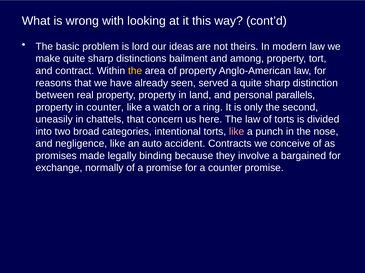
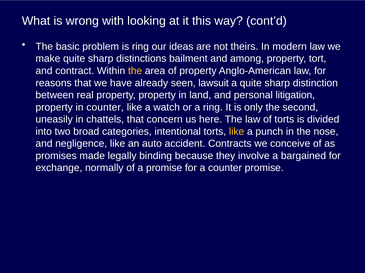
is lord: lord -> ring (140, 47)
served: served -> lawsuit (214, 83)
parallels: parallels -> litigation (295, 95)
like colour: pink -> yellow (237, 132)
